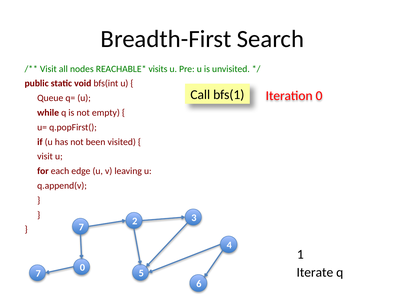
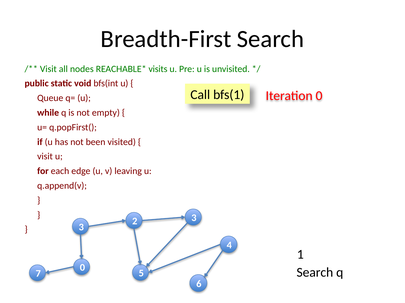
7: 7 -> 3 (81, 228)
Iterate: Iterate -> Search (315, 273)
